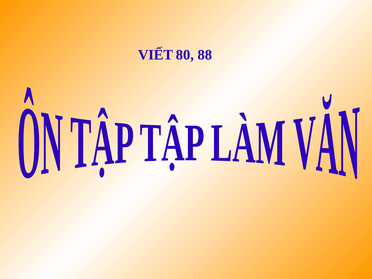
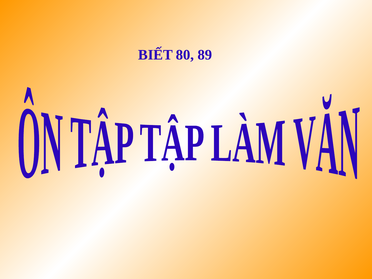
VIẾT: VIẾT -> BIẾT (155, 55)
88: 88 -> 89 (205, 55)
